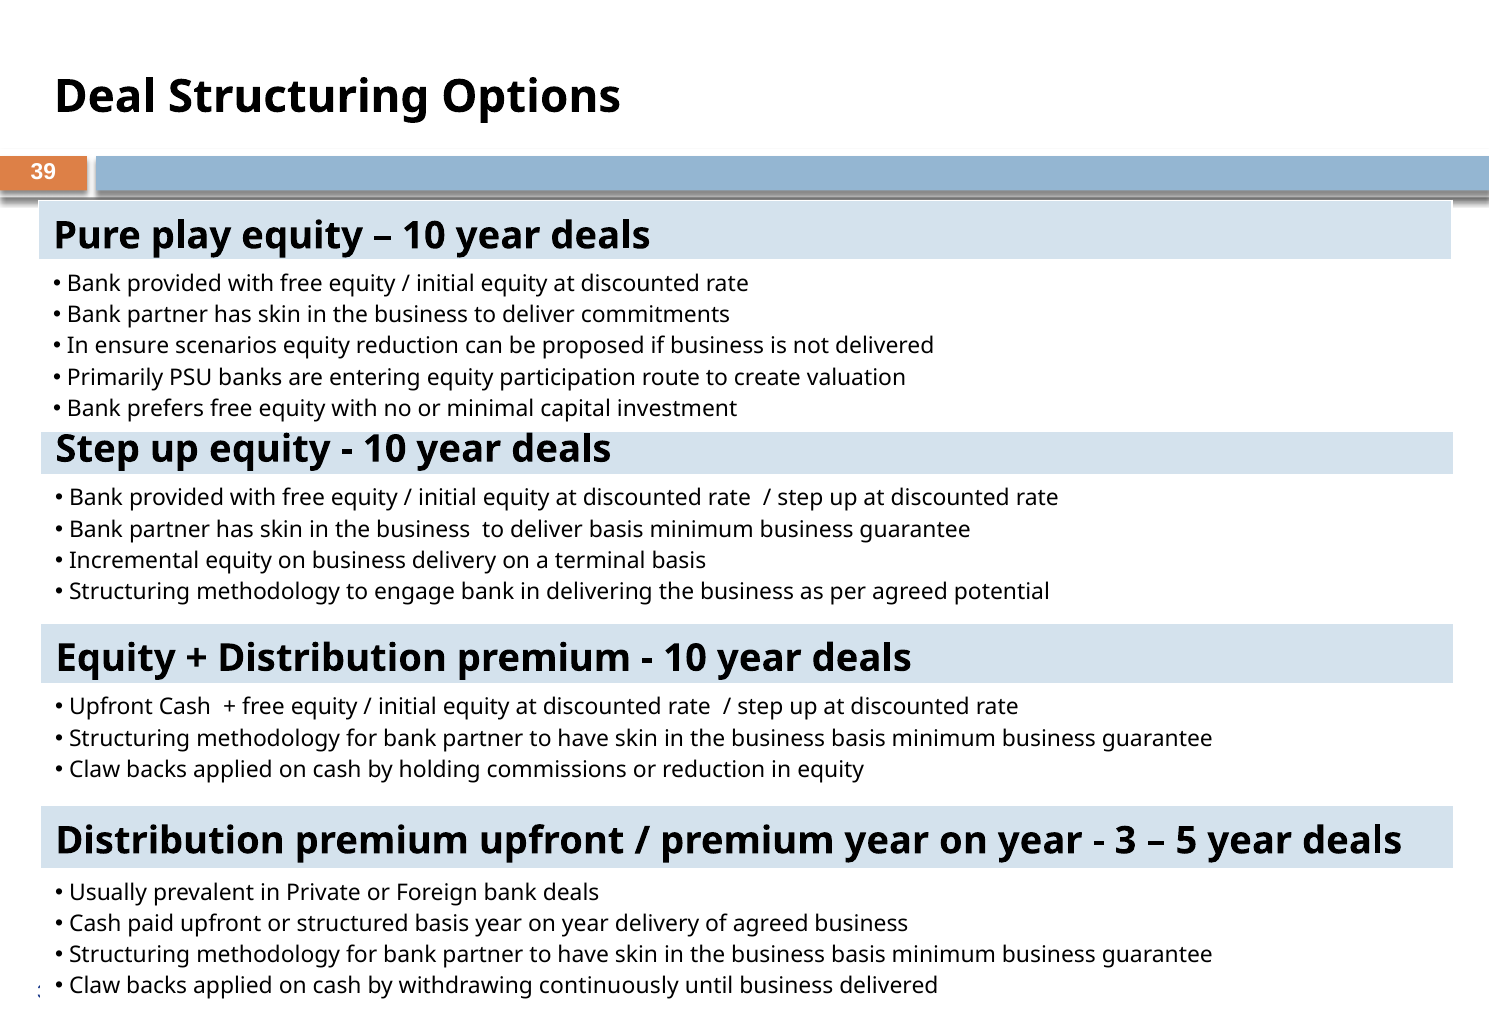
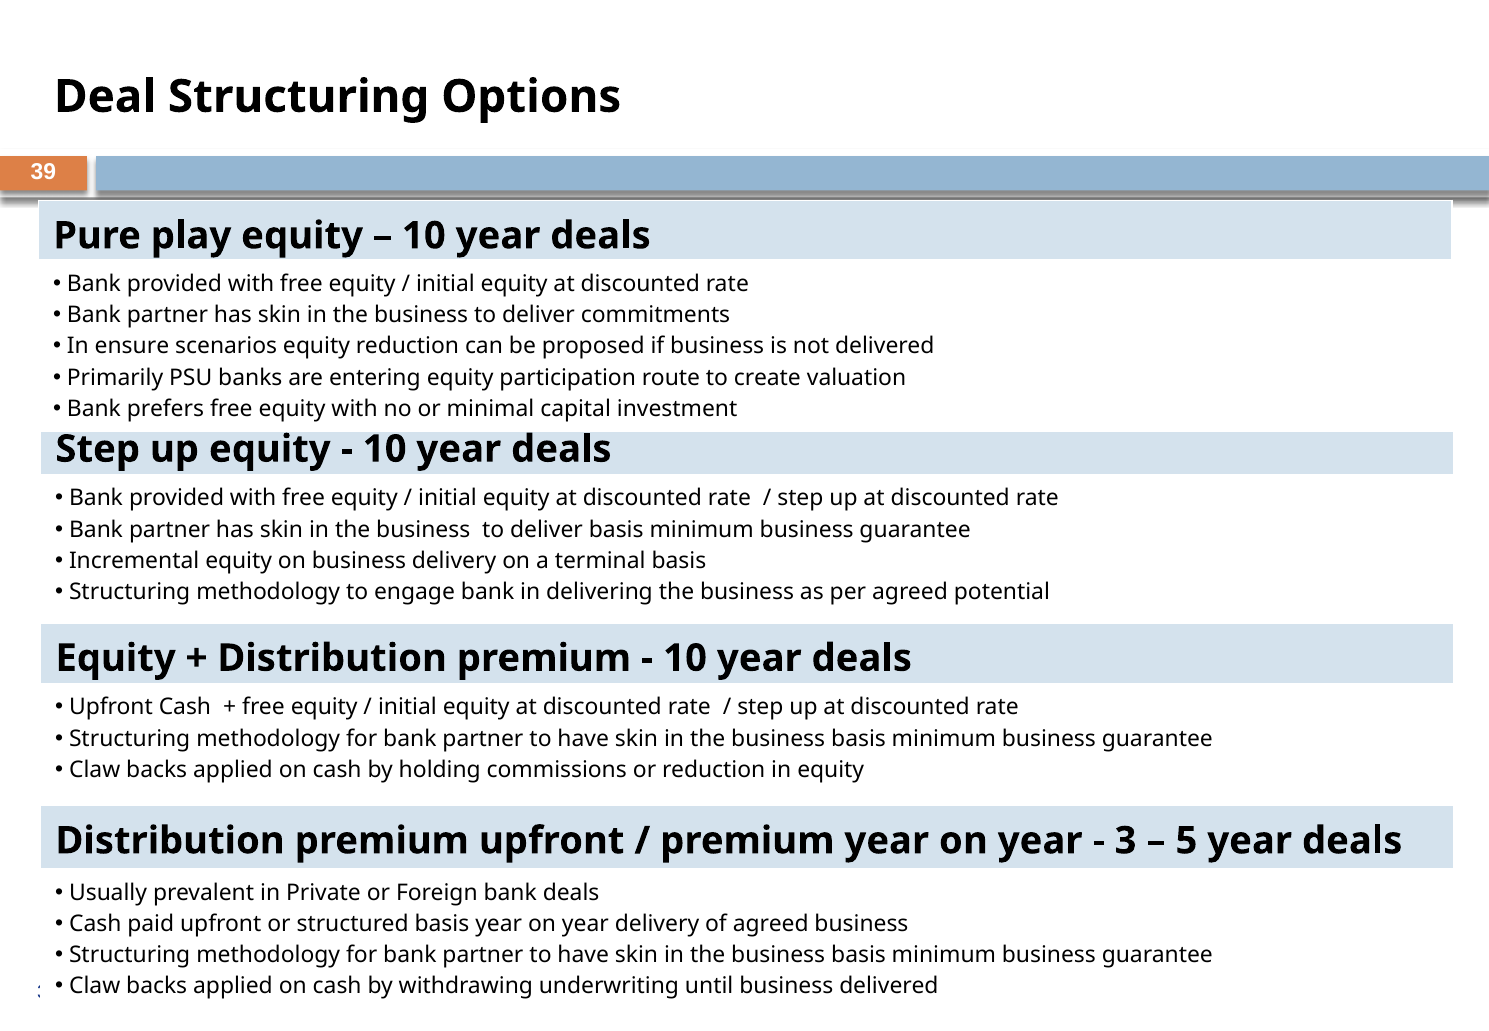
continuously: continuously -> underwriting (609, 986)
